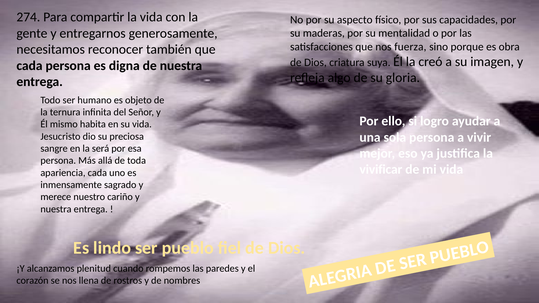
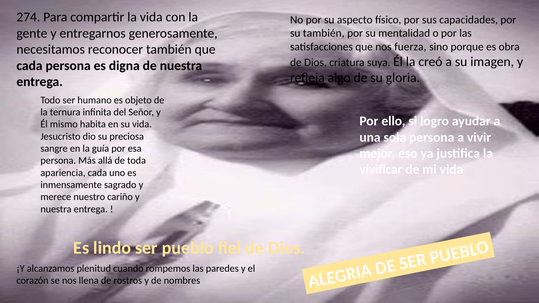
su maderas: maderas -> también (324, 33)
será: será -> guía (101, 149)
